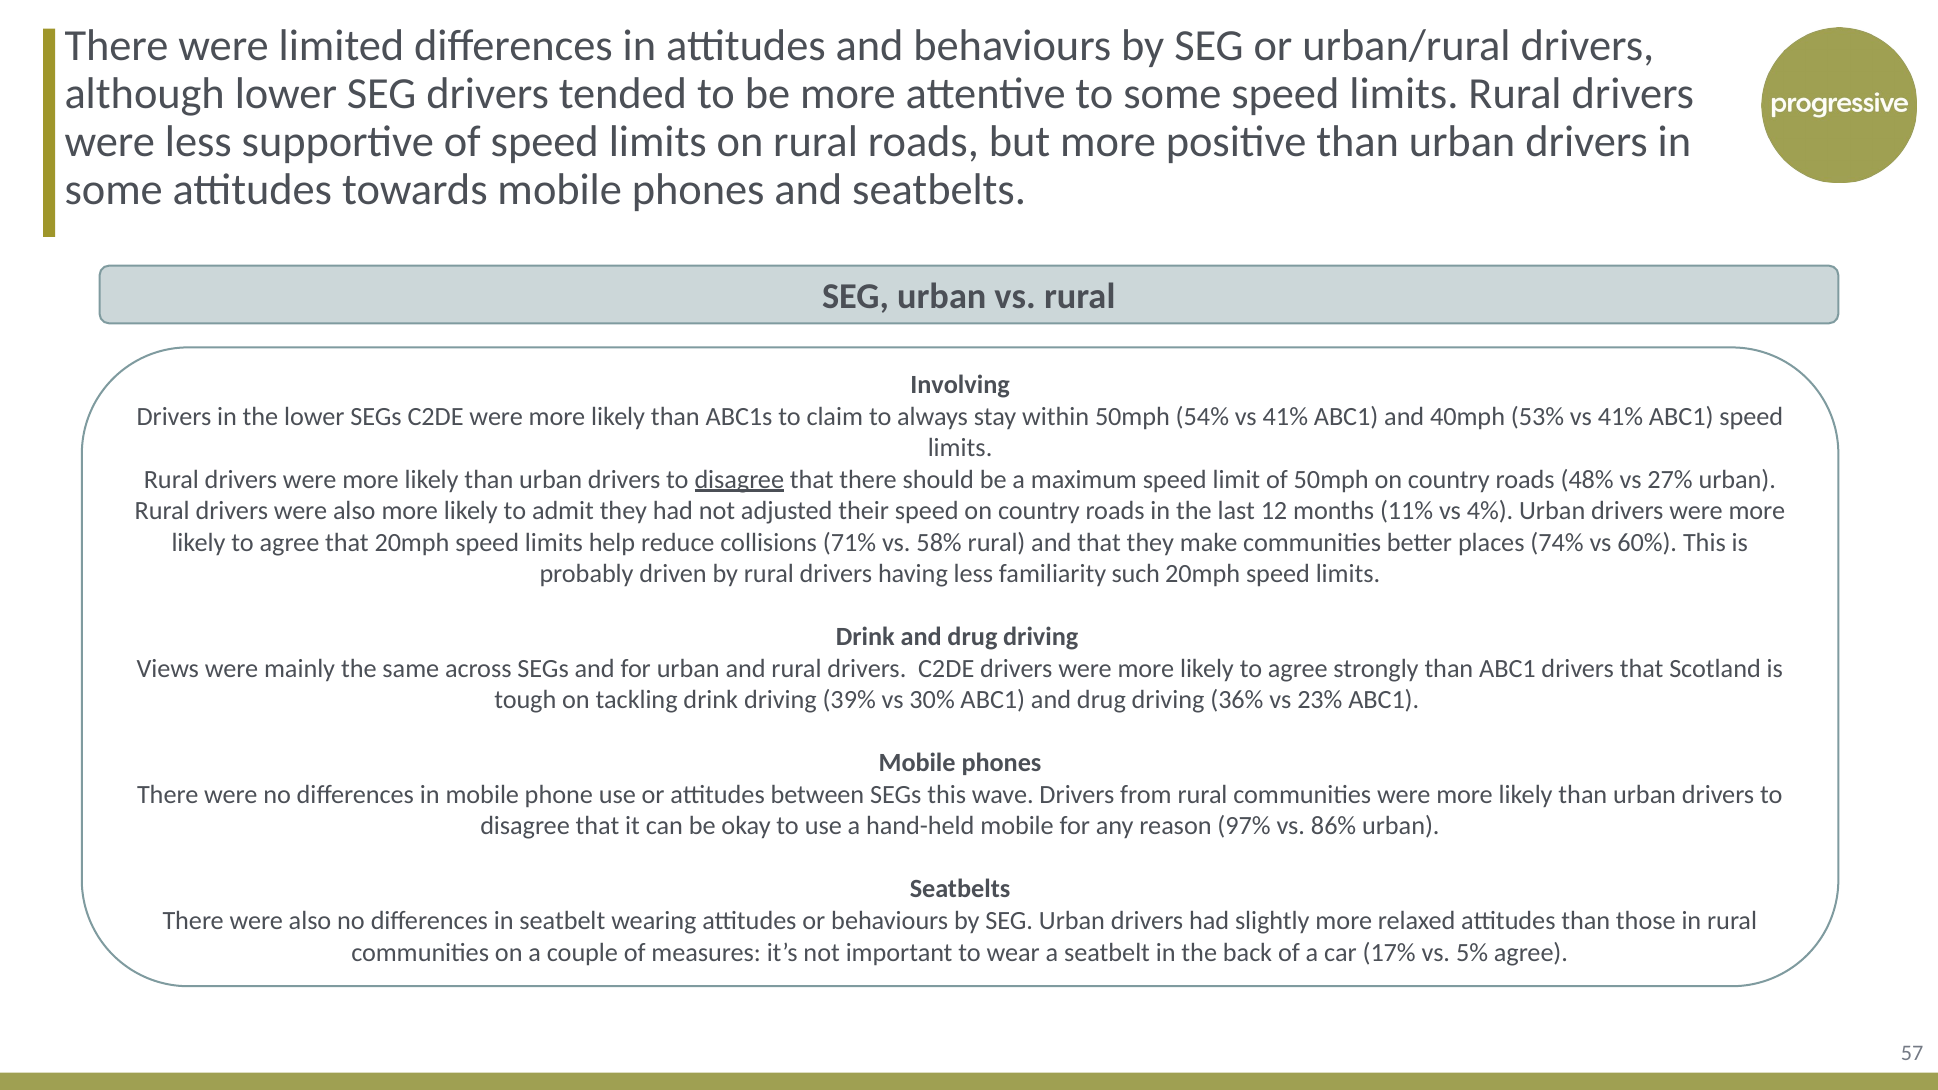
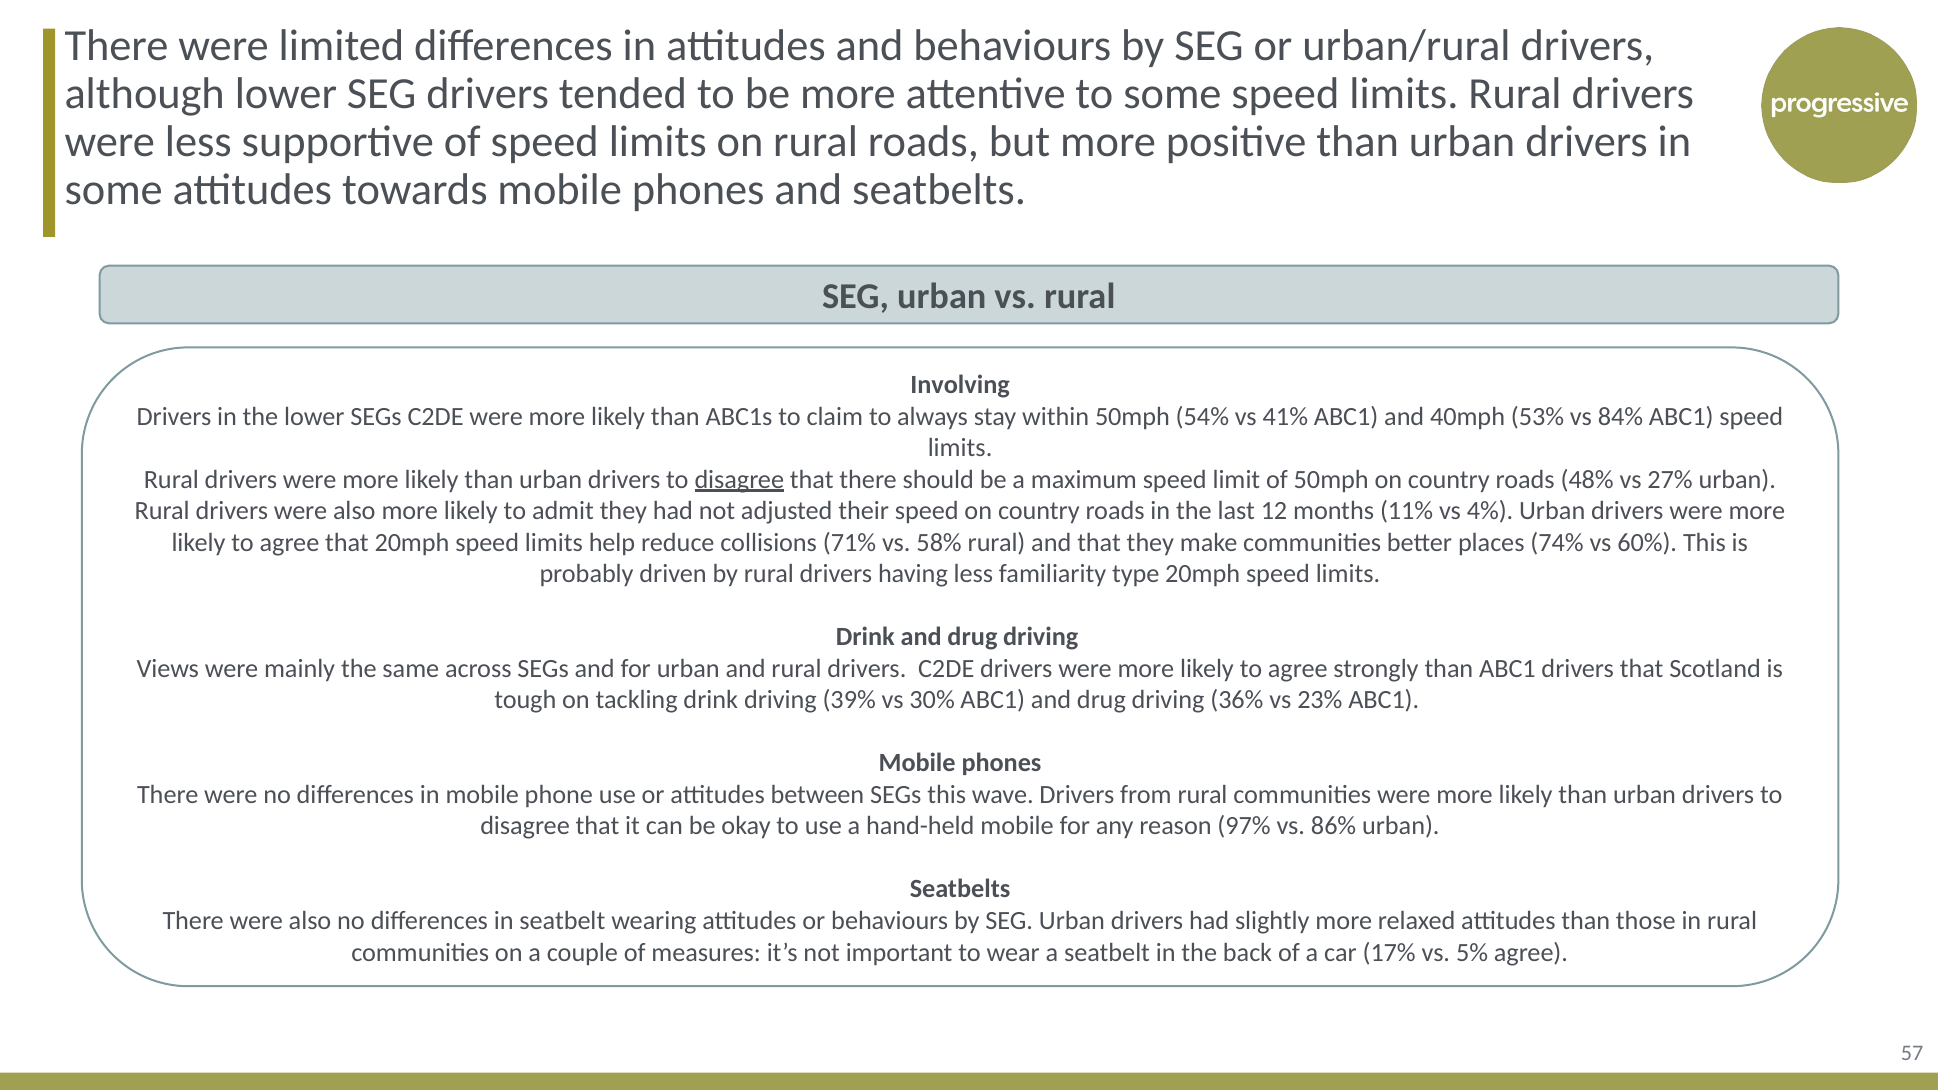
53% vs 41%: 41% -> 84% (1621, 416)
such: such -> type (1136, 574)
